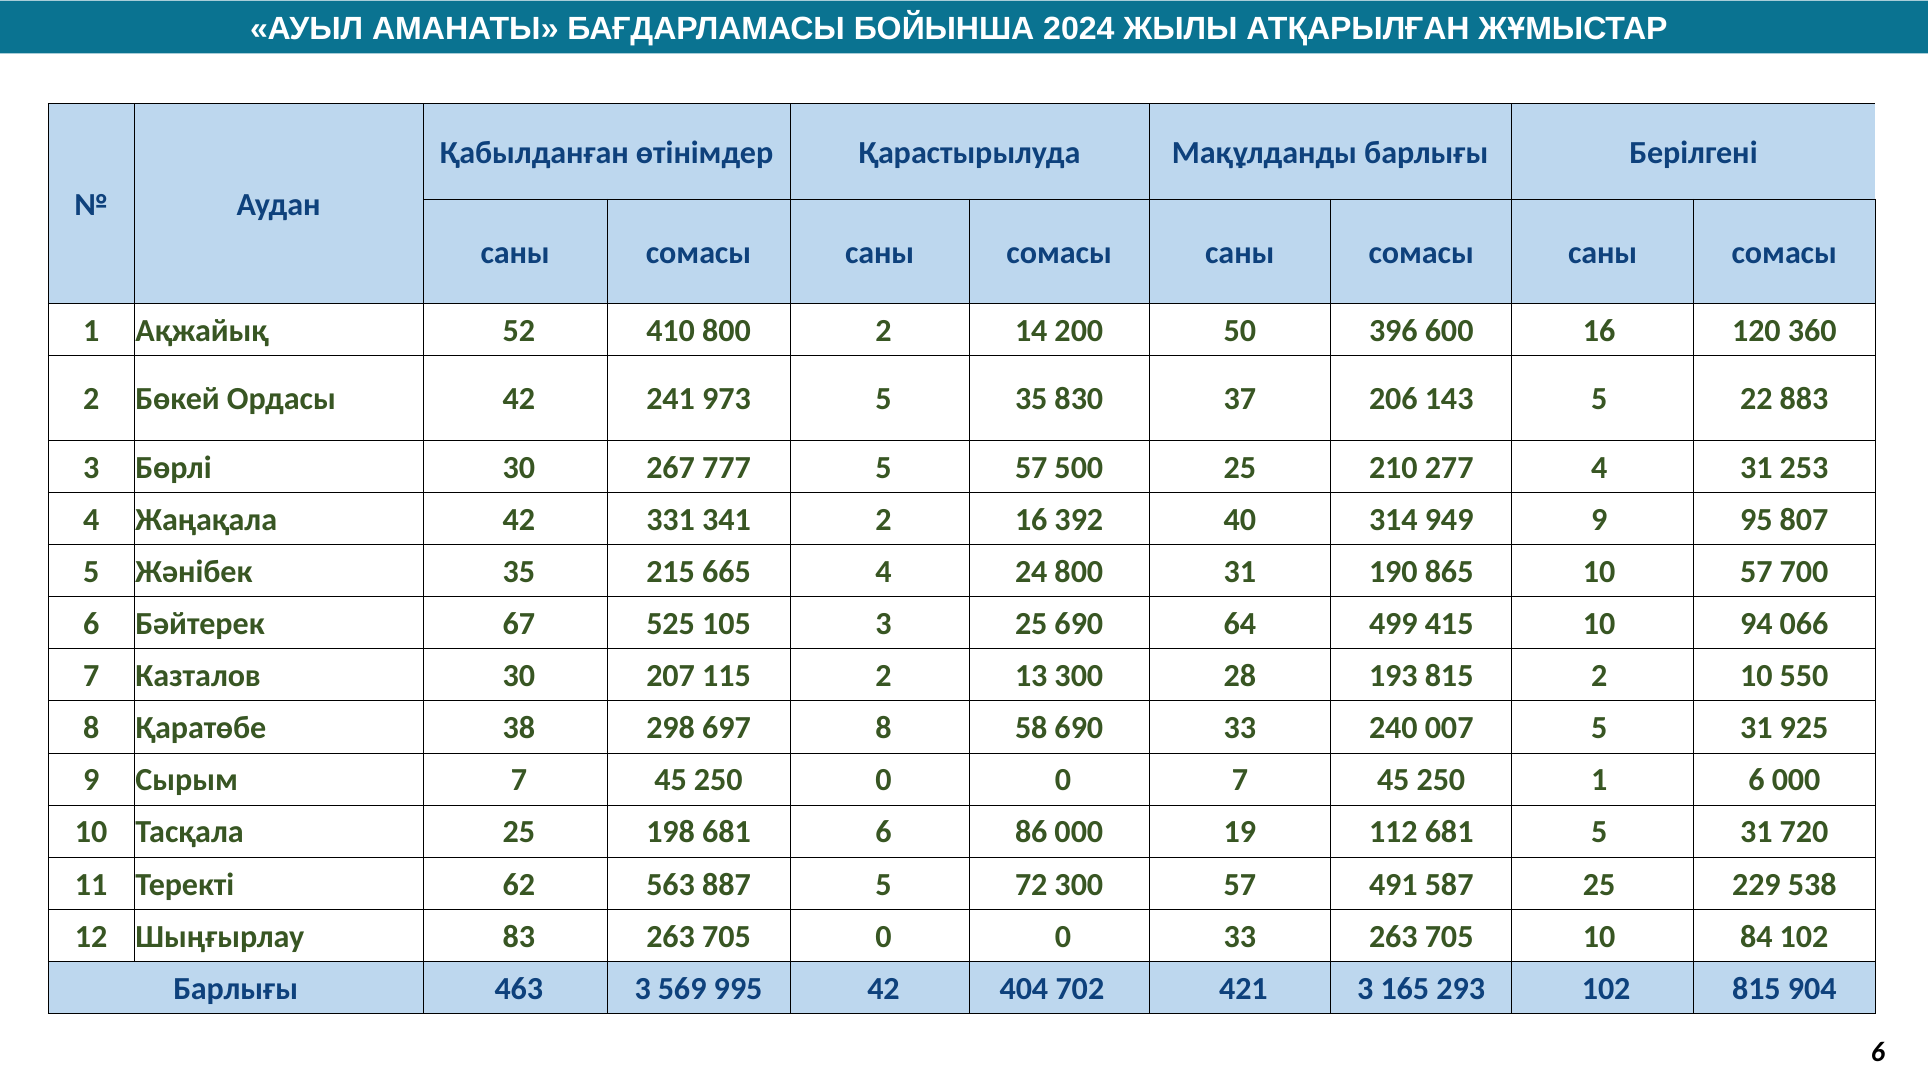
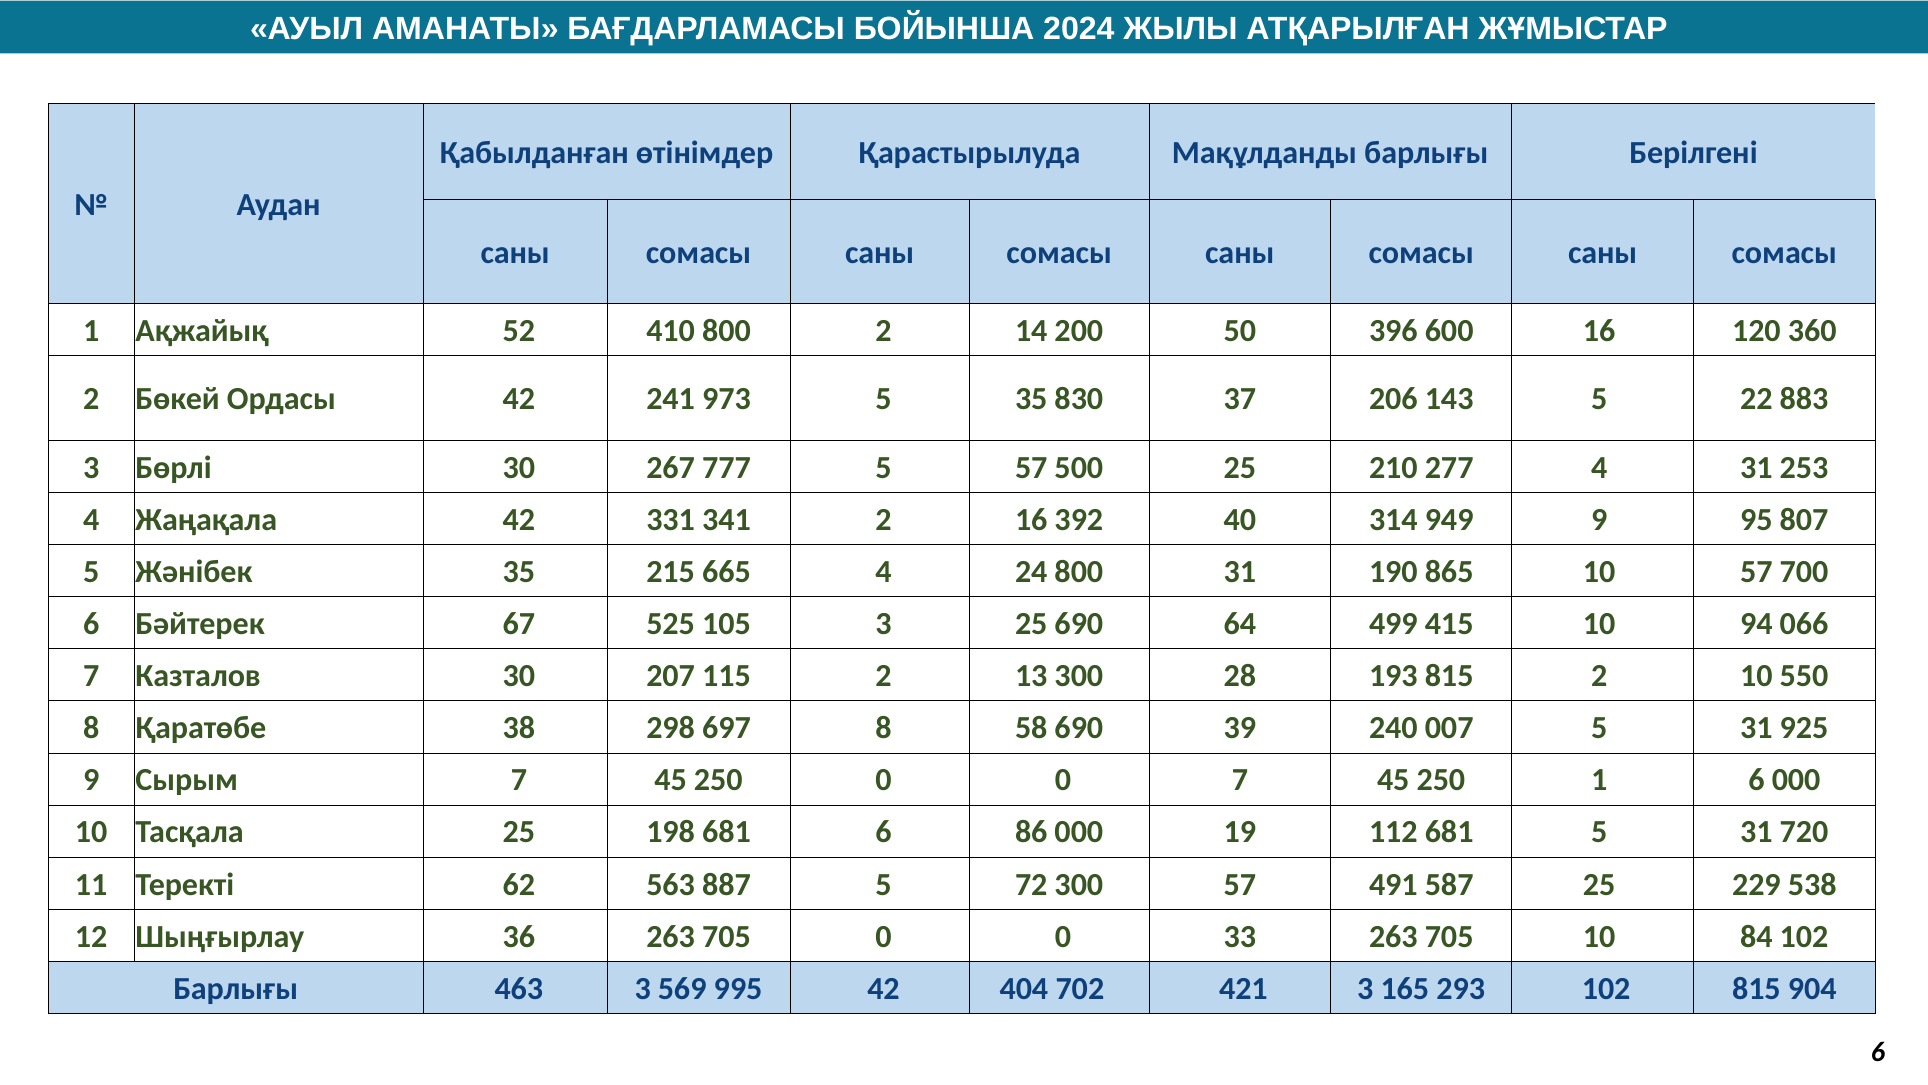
690 33: 33 -> 39 (1240, 728)
83: 83 -> 36 (519, 936)
